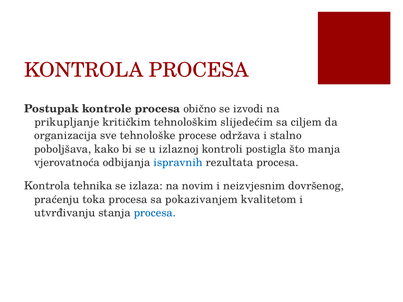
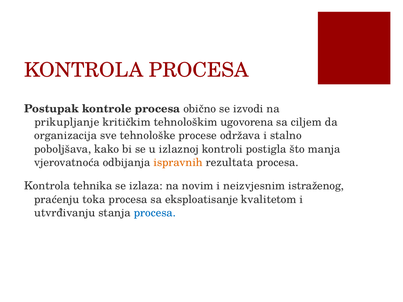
slijedećim: slijedećim -> ugovorena (247, 122)
ispravnih colour: blue -> orange (178, 163)
dovršenog: dovršenog -> istraženog (316, 186)
pokazivanjem: pokazivanjem -> eksploatisanje (202, 200)
